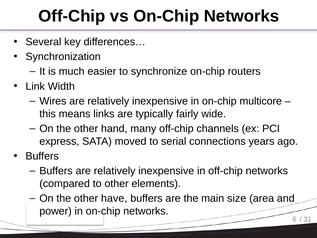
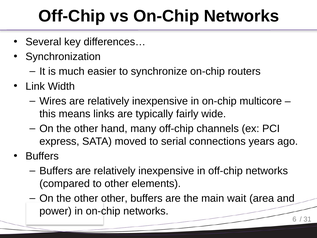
other have: have -> other (114, 198)
size: size -> wait (237, 198)
